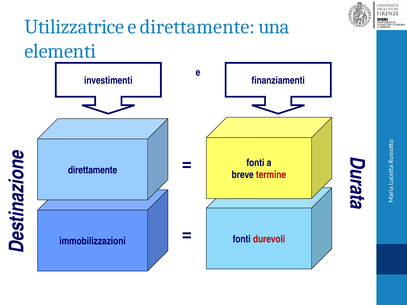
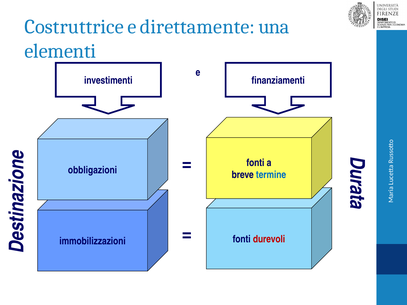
Utilizzatrice: Utilizzatrice -> Costruttrice (74, 27)
direttamente: direttamente -> obbligazioni (92, 170)
termine colour: red -> blue (271, 175)
